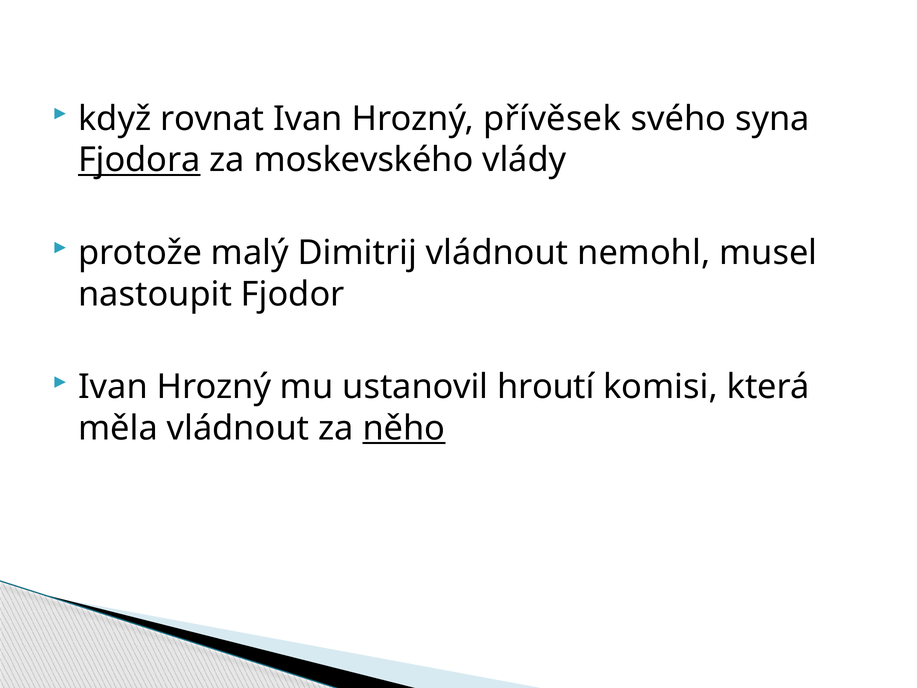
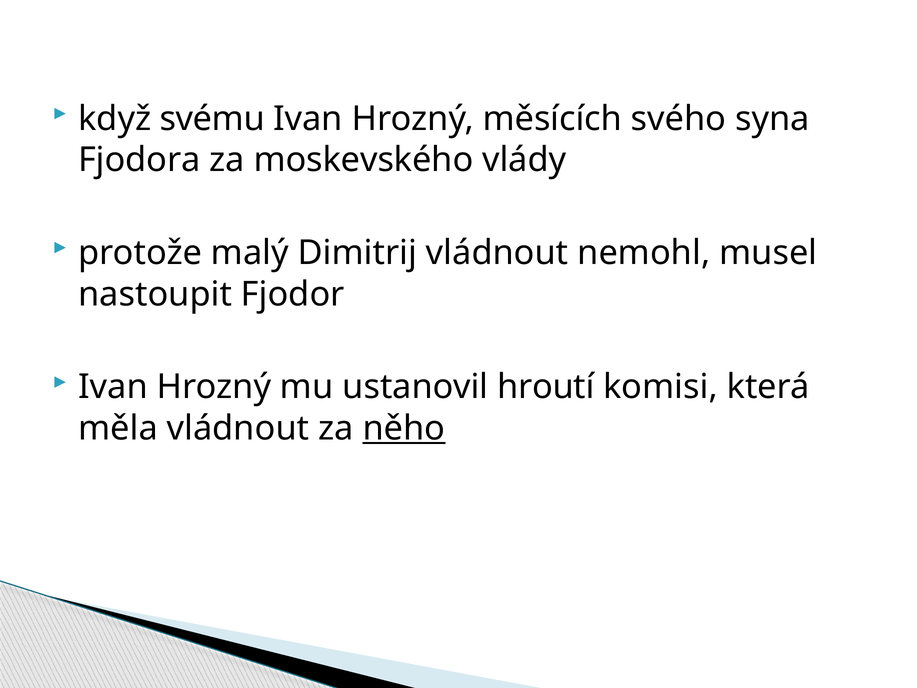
rovnat: rovnat -> svému (212, 119)
přívěsek: přívěsek -> měsících (552, 119)
Fjodora underline: present -> none (139, 160)
